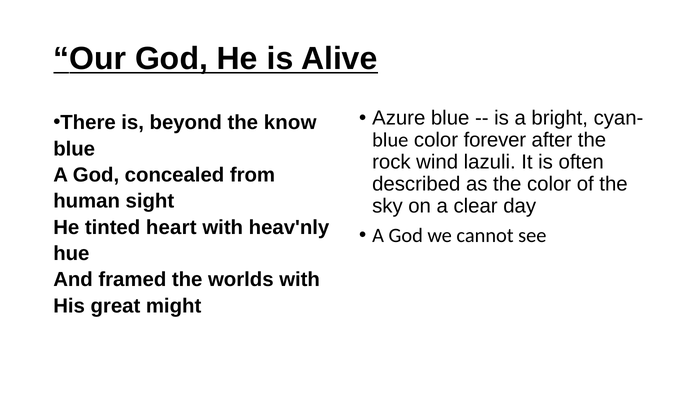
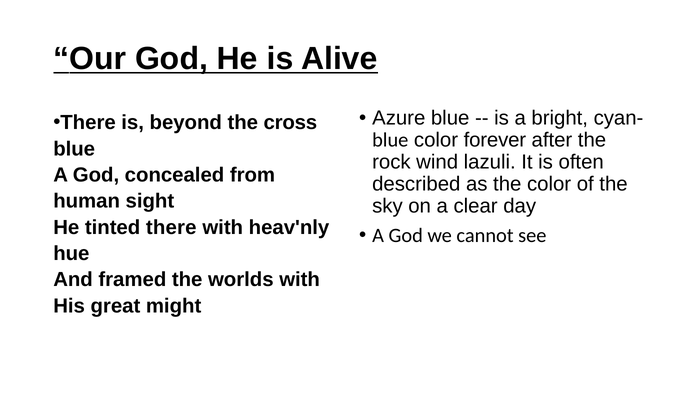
know: know -> cross (290, 123)
tinted heart: heart -> there (171, 227)
